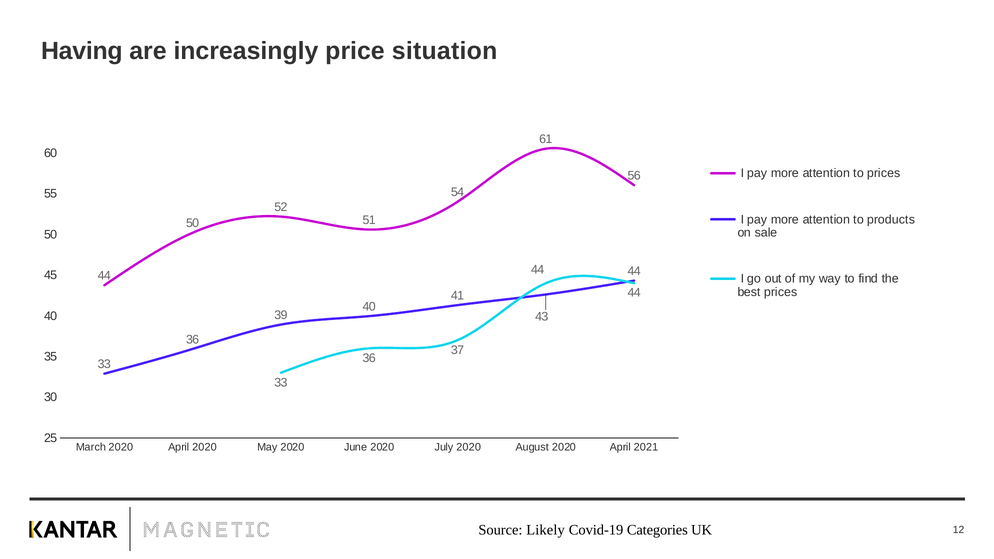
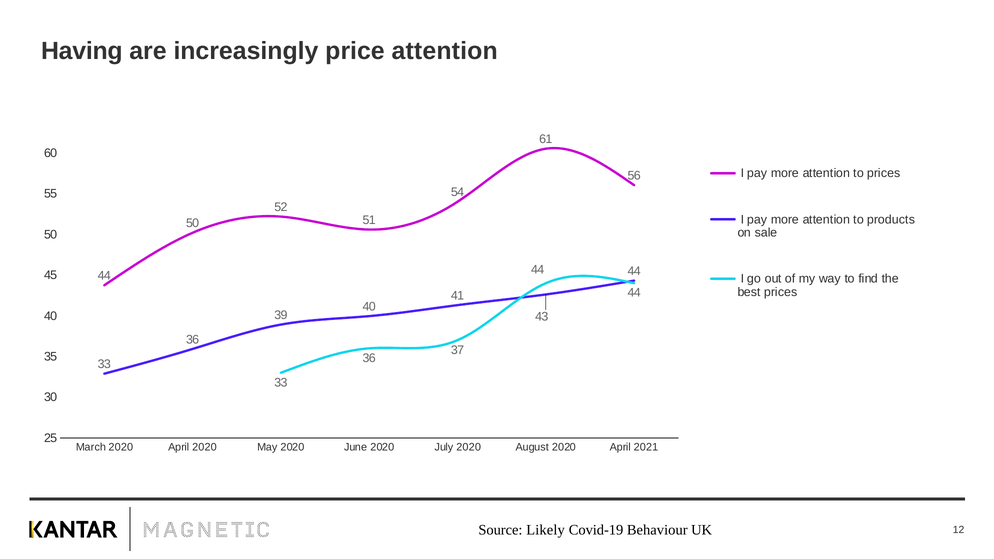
price situation: situation -> attention (445, 51)
Categories: Categories -> Behaviour (657, 530)
